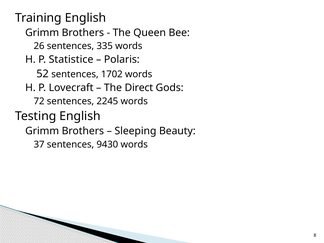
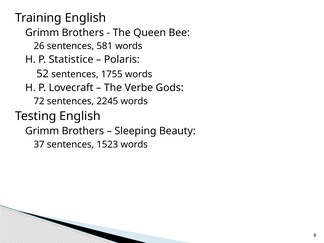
335: 335 -> 581 (105, 46)
1702: 1702 -> 1755 (112, 74)
Direct: Direct -> Verbe (139, 88)
9430: 9430 -> 1523 (107, 144)
